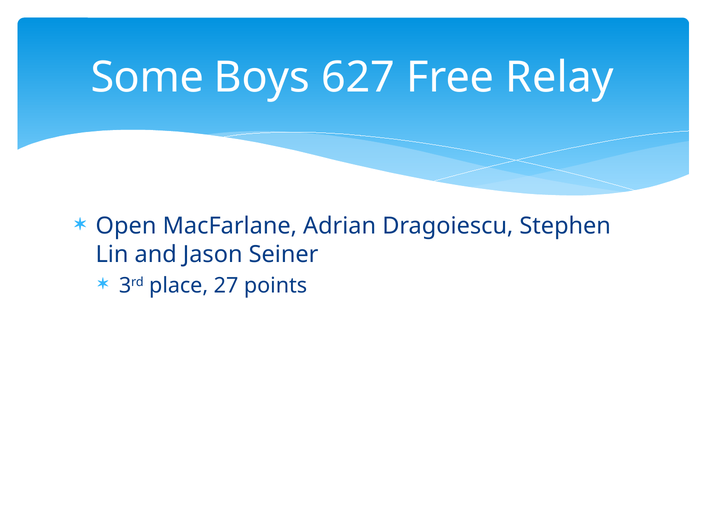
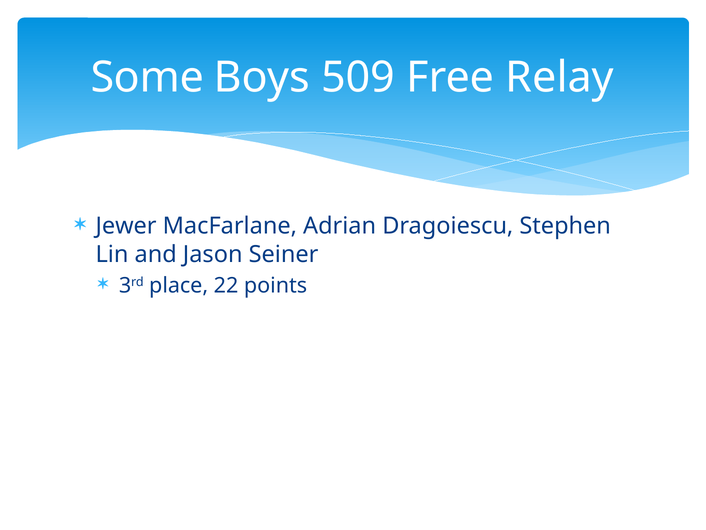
627: 627 -> 509 (358, 77)
Open: Open -> Jewer (126, 226)
27: 27 -> 22 (226, 285)
